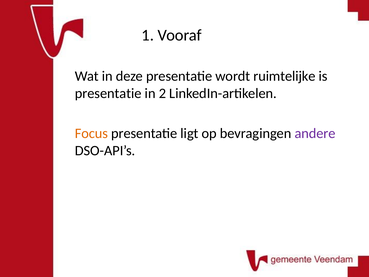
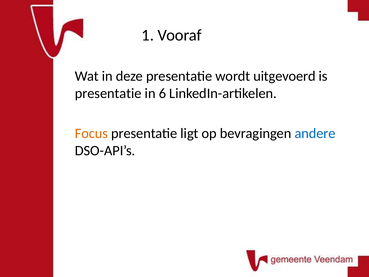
ruimtelijke: ruimtelijke -> uitgevoerd (284, 76)
2: 2 -> 6 (162, 93)
andere colour: purple -> blue (315, 133)
